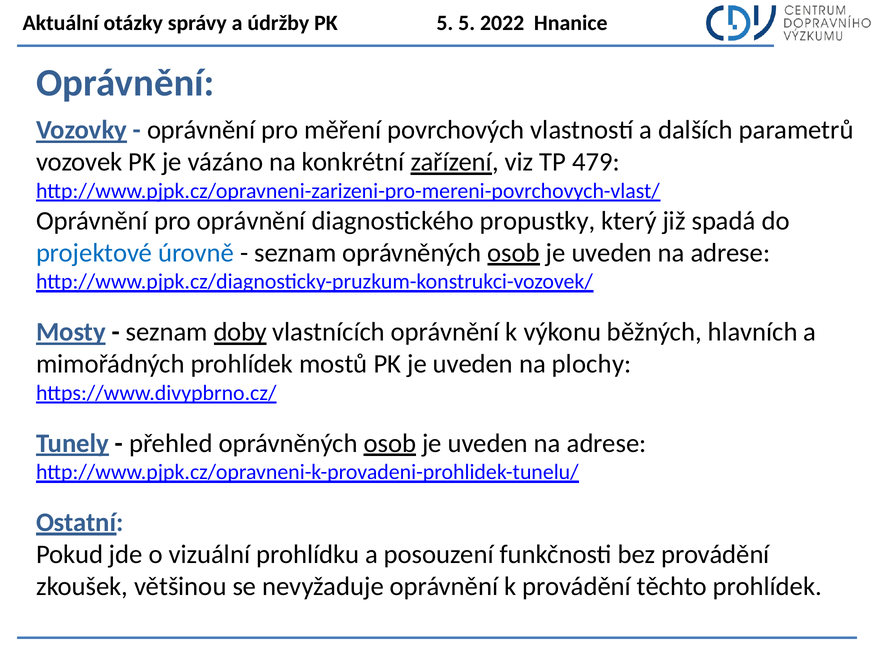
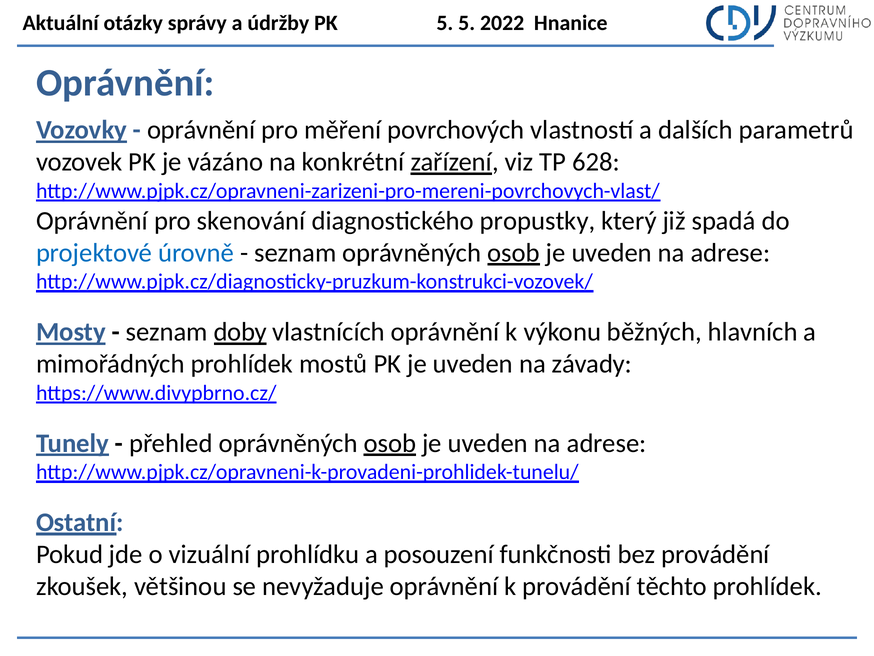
479: 479 -> 628 (596, 162)
pro oprávnění: oprávnění -> skenování (251, 221)
plochy: plochy -> závady (592, 364)
